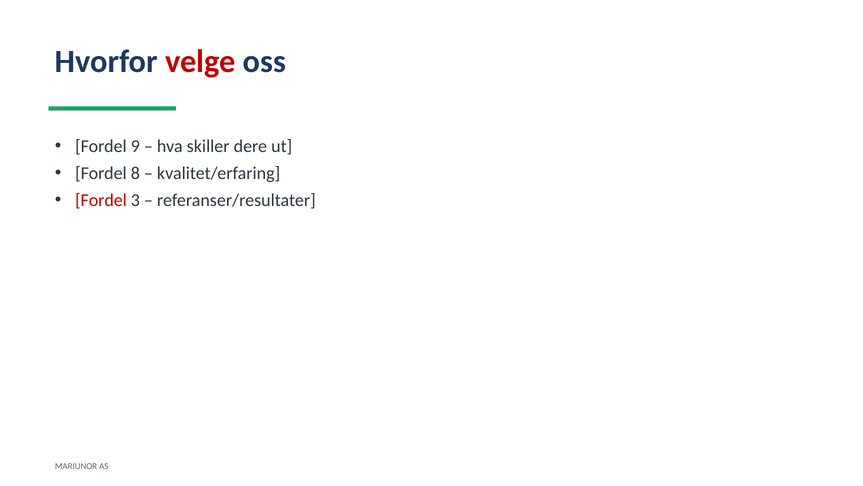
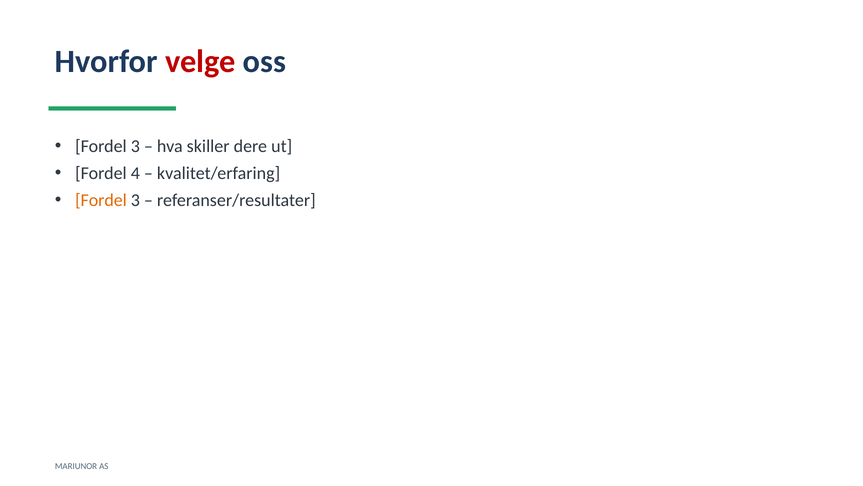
9: 9 -> 3 (135, 146)
8: 8 -> 4 (135, 173)
Fordel colour: red -> orange (101, 200)
